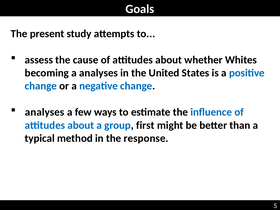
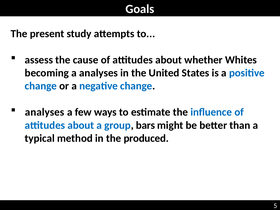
first: first -> bars (145, 125)
response: response -> produced (146, 138)
